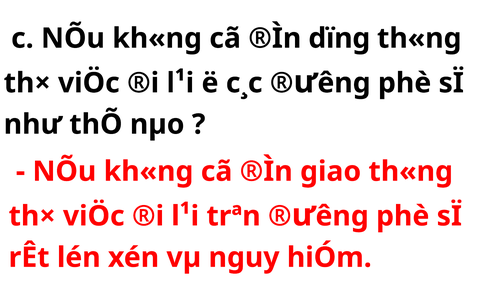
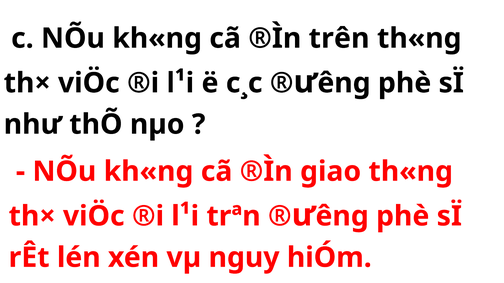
dïng: dïng -> trên (339, 38)
